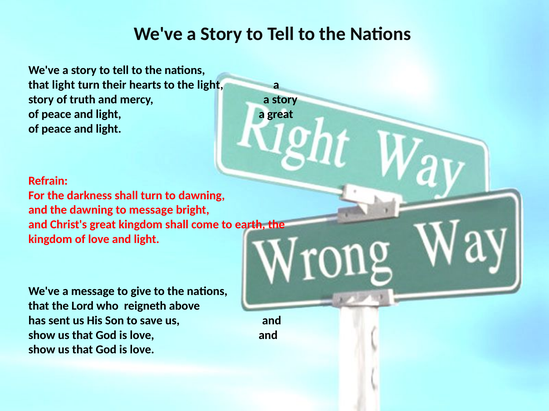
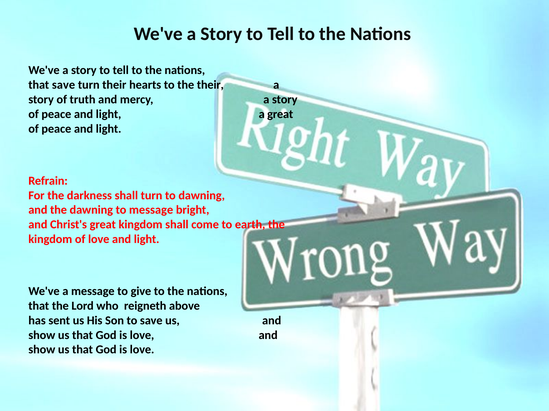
that light: light -> save (63, 85)
the light: light -> their (210, 85)
